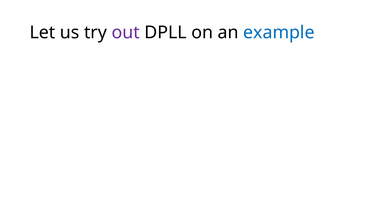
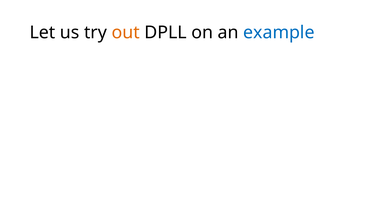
out colour: purple -> orange (126, 33)
